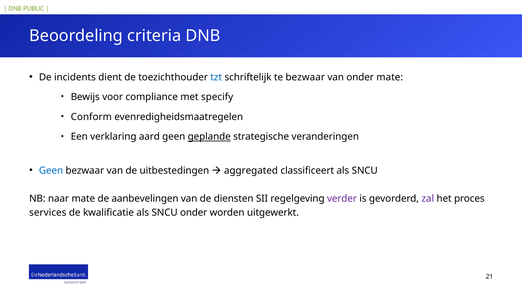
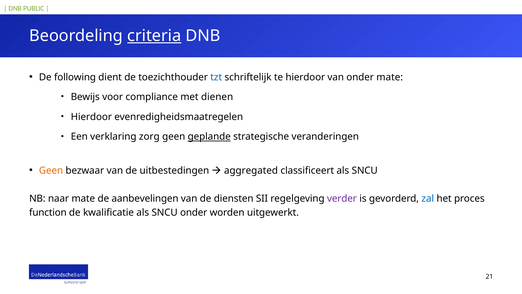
criteria underline: none -> present (154, 36)
incidents: incidents -> following (75, 77)
te bezwaar: bezwaar -> hierdoor (305, 77)
specify: specify -> dienen (217, 97)
Conform: Conform -> Hierdoor (91, 117)
aard: aard -> zorg (149, 136)
Geen colour: blue -> orange (51, 170)
zal colour: purple -> blue (428, 198)
services: services -> function (48, 212)
